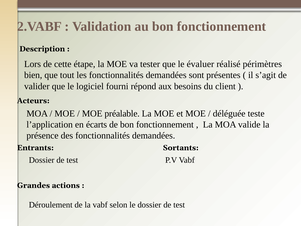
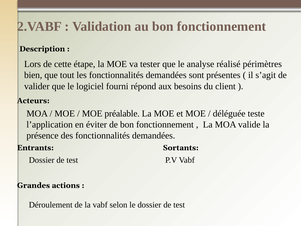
évaluer: évaluer -> analyse (200, 64)
écarts: écarts -> éviter (96, 124)
